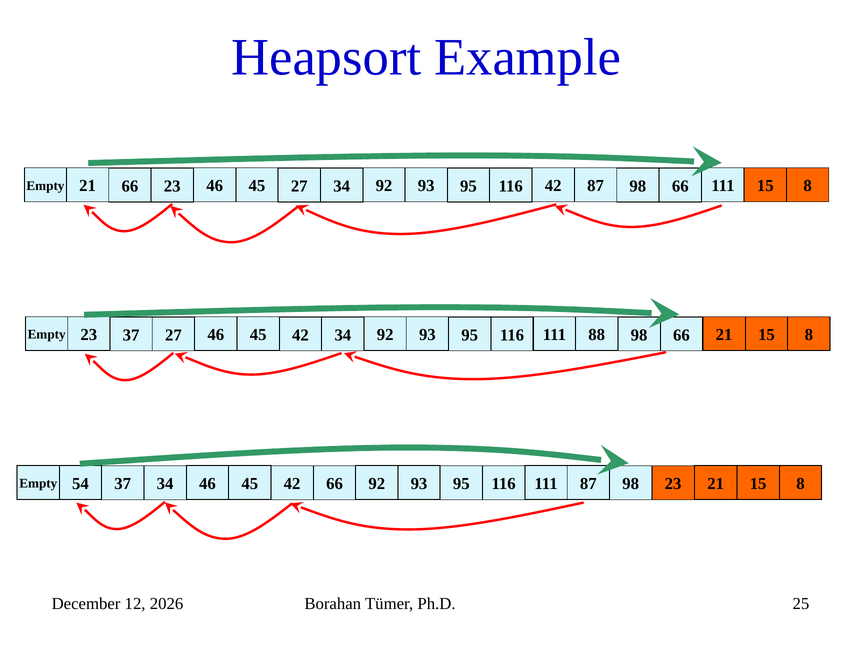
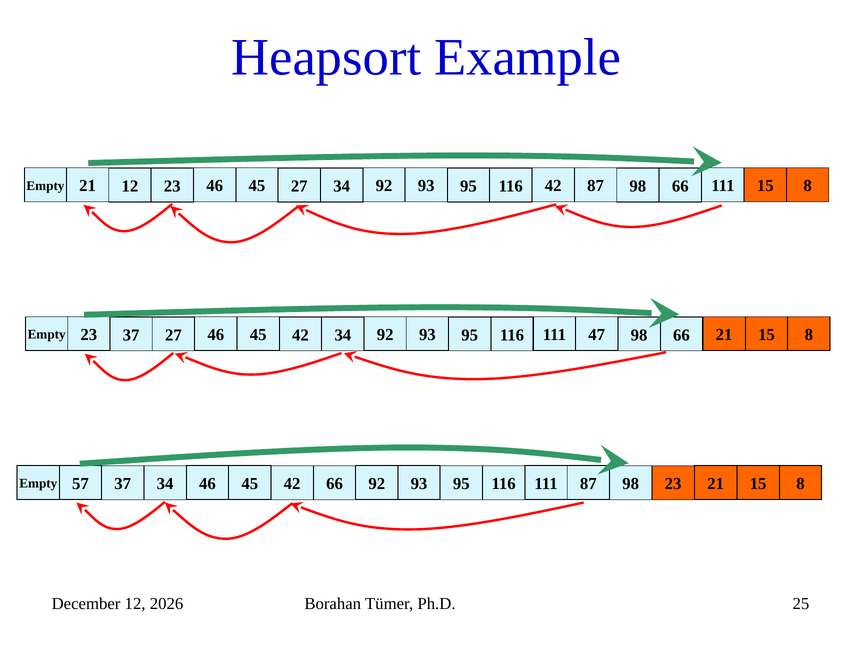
21 66: 66 -> 12 (130, 186)
88: 88 -> 47 (597, 335)
54: 54 -> 57 (80, 484)
